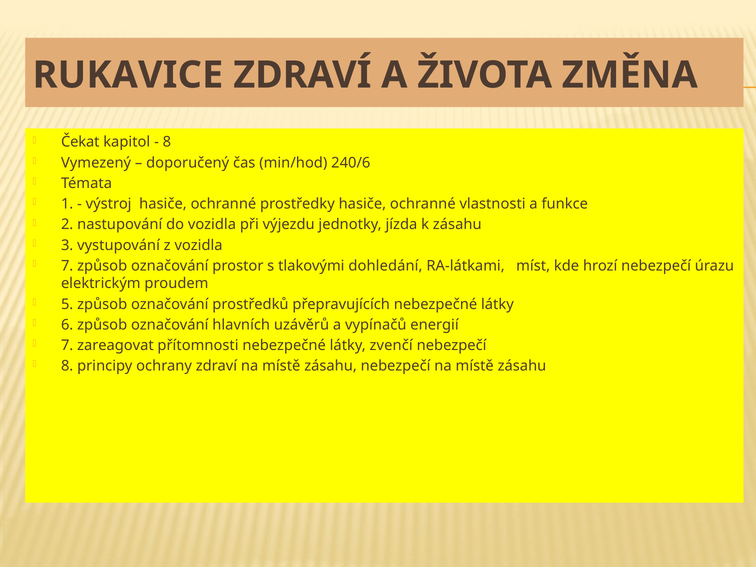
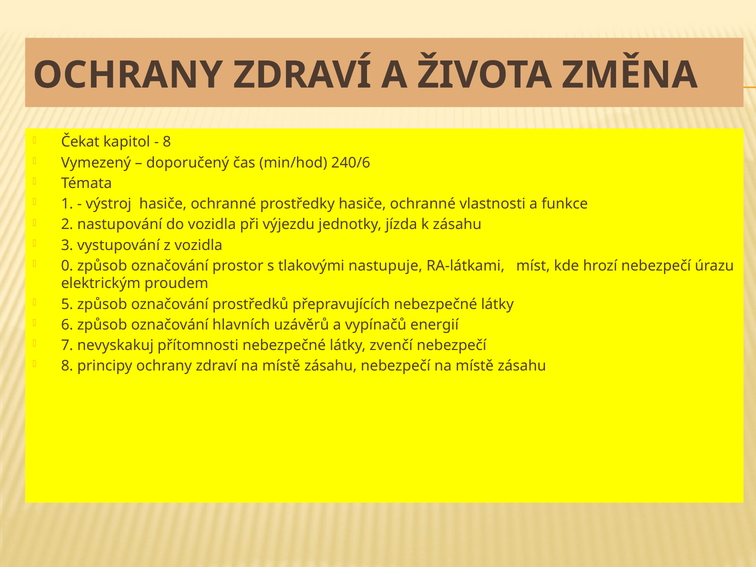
RUKAVICE: RUKAVICE -> OCHRANY (128, 75)
7: 7 -> 0 (67, 266)
dohledání: dohledání -> nastupuje (385, 266)
zareagovat: zareagovat -> nevyskakuj (115, 345)
